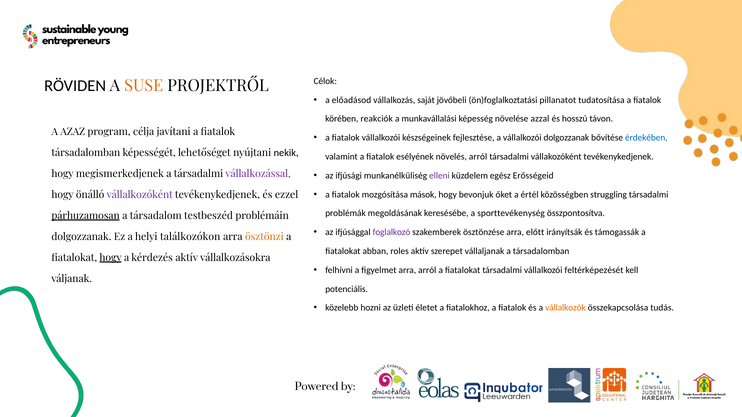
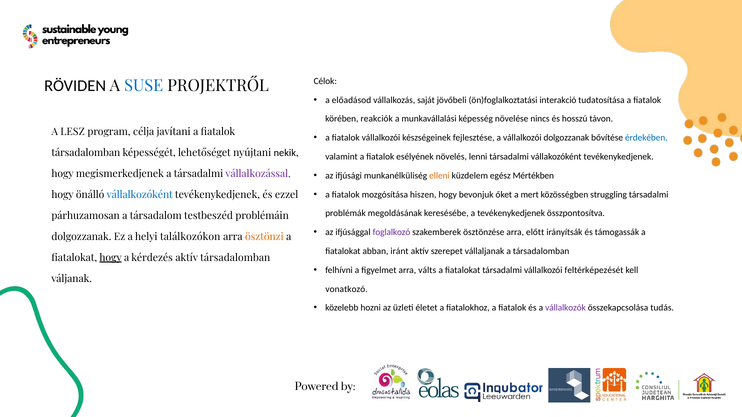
SUSE colour: orange -> blue (144, 86)
pillanatot: pillanatot -> interakció (558, 100)
azzal: azzal -> nincs (540, 119)
AZAZ: AZAZ -> LESZ (73, 132)
növelés arról: arról -> lenni (478, 157)
elleni colour: purple -> orange (439, 176)
Erősségeid: Erősségeid -> Mértékben (533, 176)
mások: mások -> hiszen (423, 195)
értél: értél -> mert (530, 195)
vállalkozóként colour: purple -> blue (140, 195)
a sporttevékenység: sporttevékenység -> tevékenykedjenek (511, 214)
párhuzamosan underline: present -> none (86, 216)
roles: roles -> iránt (400, 251)
aktív vállalkozásokra: vállalkozásokra -> társadalomban (235, 258)
arra arról: arról -> válts (427, 270)
potenciális: potenciális -> vonatkozó (347, 289)
vállalkozók colour: orange -> purple (565, 308)
